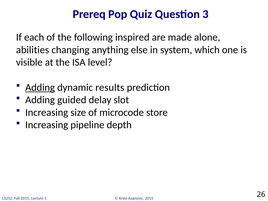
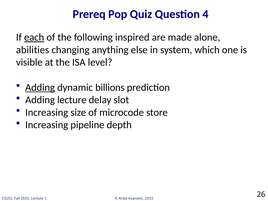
3: 3 -> 4 (206, 14)
each underline: none -> present (34, 37)
results: results -> billions (110, 87)
Adding guided: guided -> lecture (72, 100)
